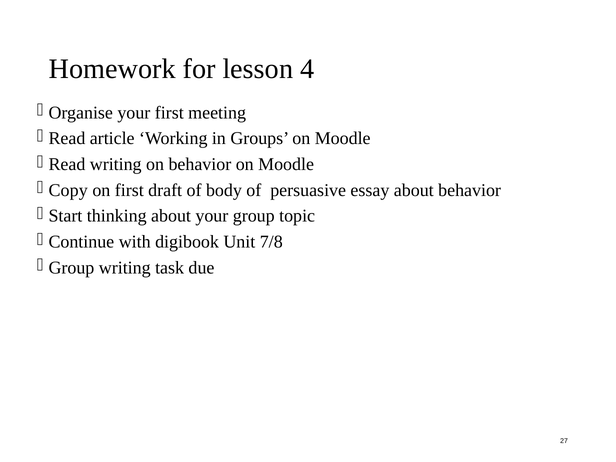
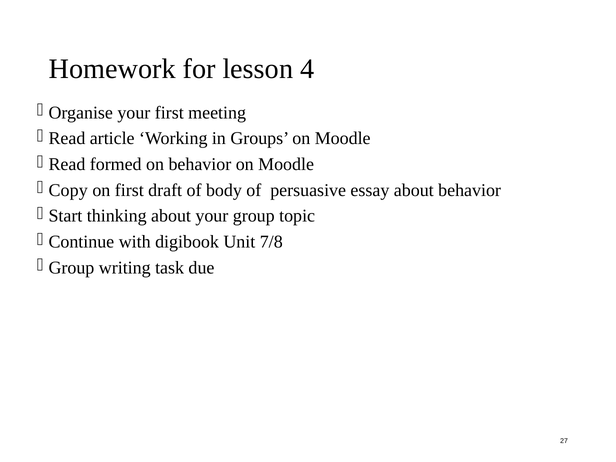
Read writing: writing -> formed (116, 164)
